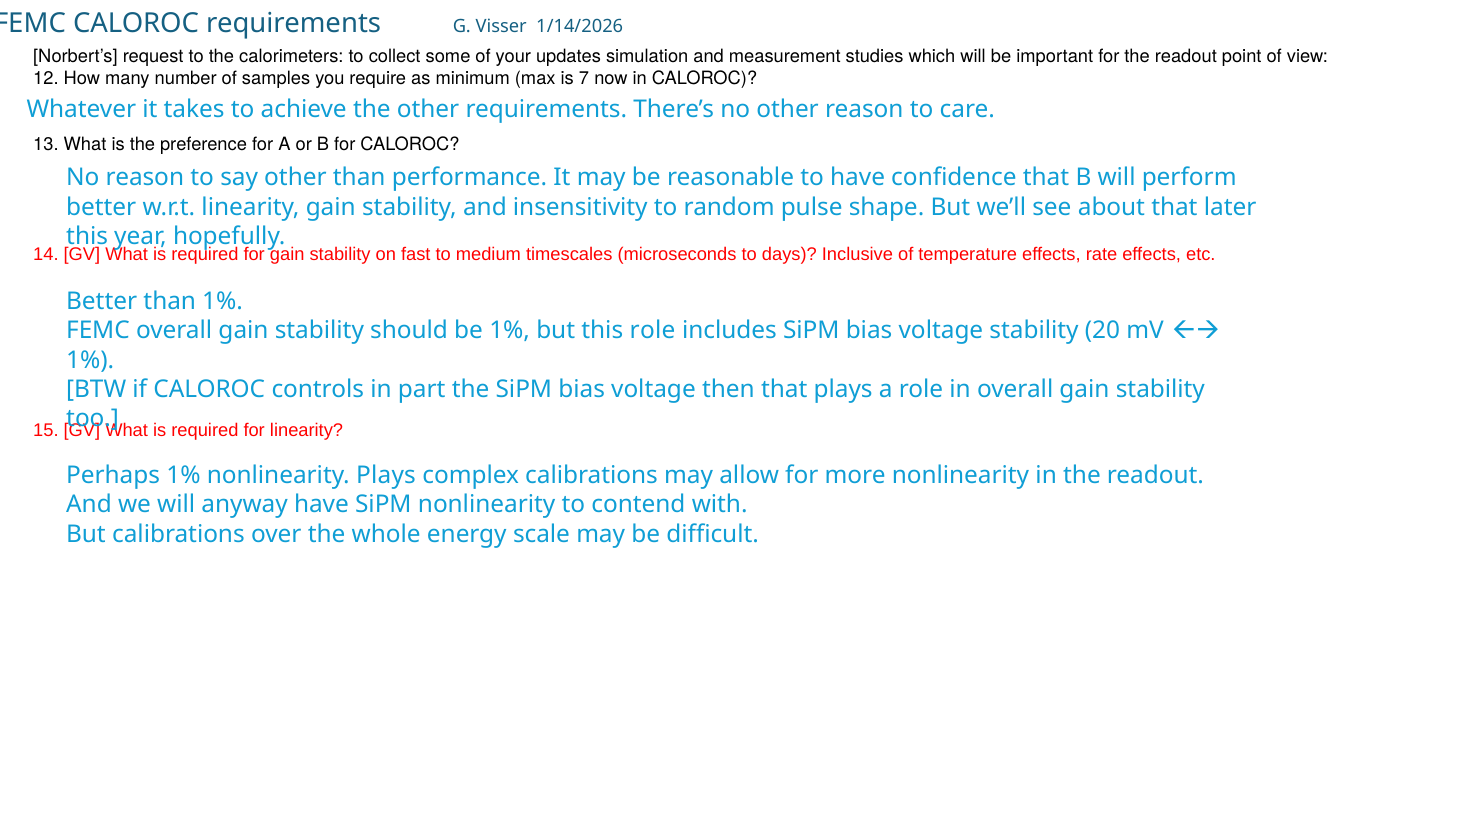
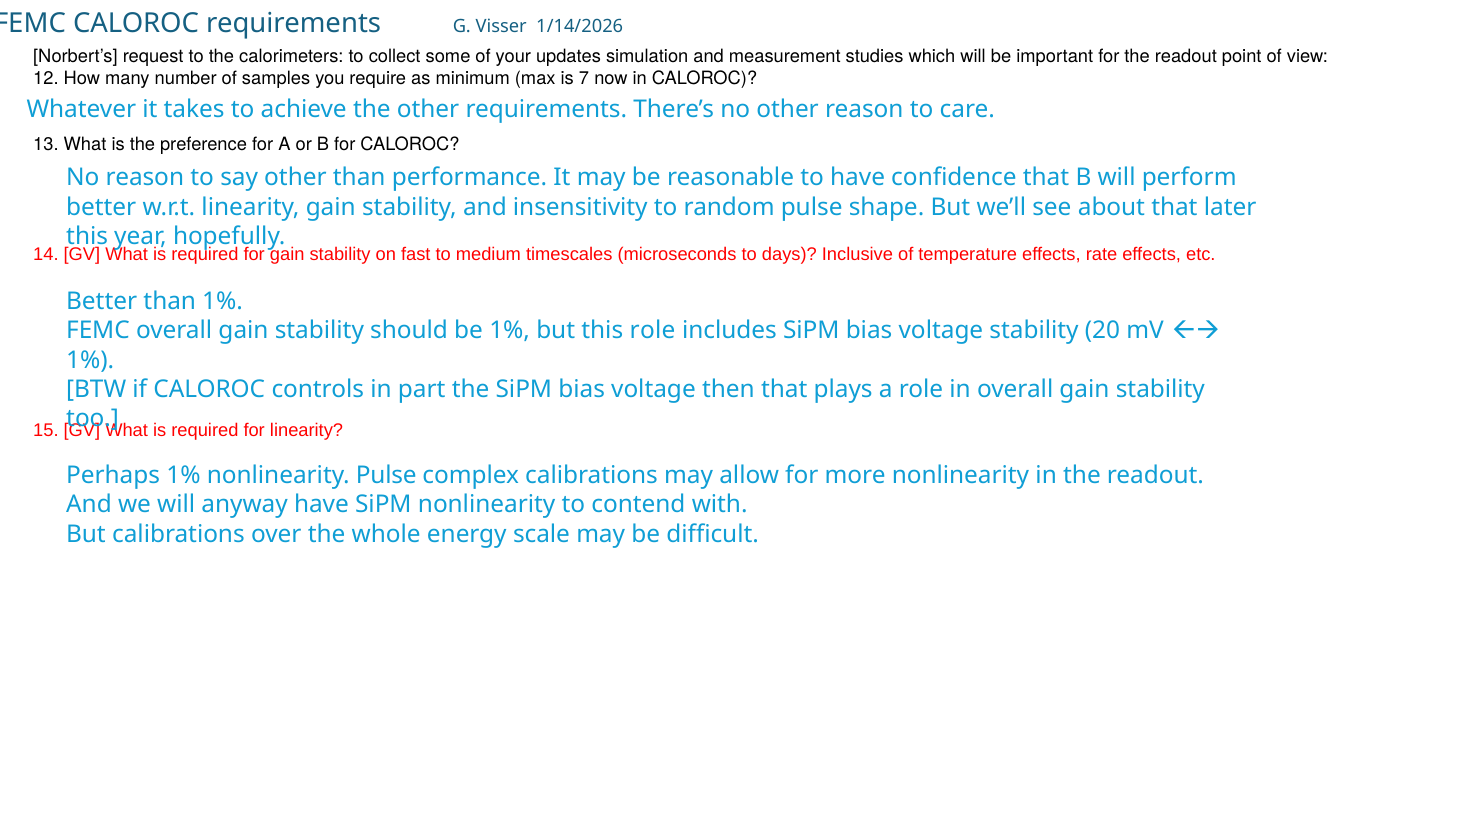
nonlinearity Plays: Plays -> Pulse (386, 475)
